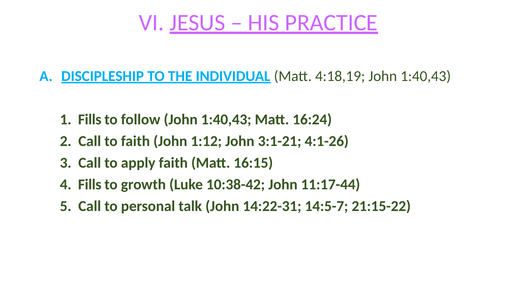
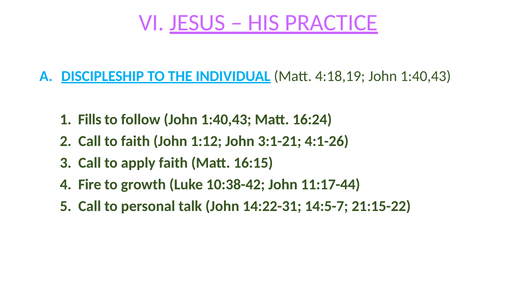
4 Fills: Fills -> Fire (90, 184)
